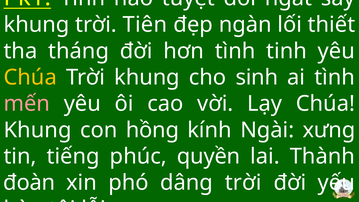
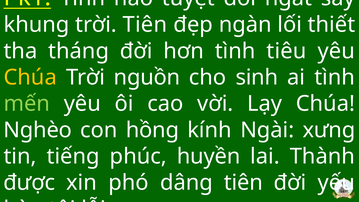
tinh: tinh -> tiêu (286, 51)
Trời khung: khung -> nguồn (147, 77)
mến colour: pink -> light green (27, 104)
Khung: Khung -> Nghèo (38, 130)
quyền: quyền -> huyền (209, 156)
đoàn: đoàn -> được (29, 183)
dâng trời: trời -> tiên (243, 183)
